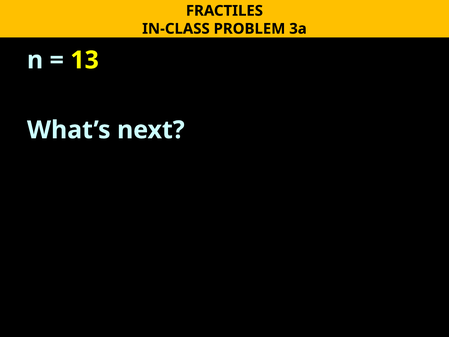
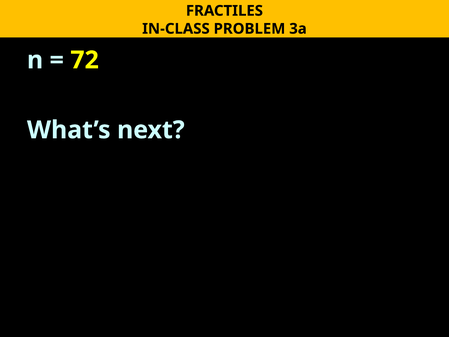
13: 13 -> 72 (85, 60)
